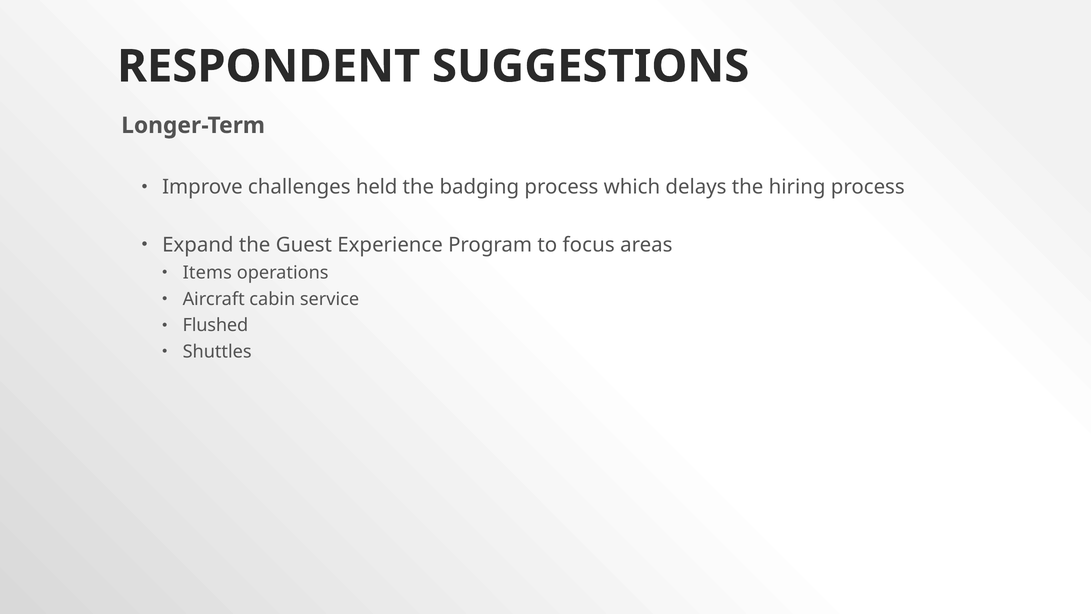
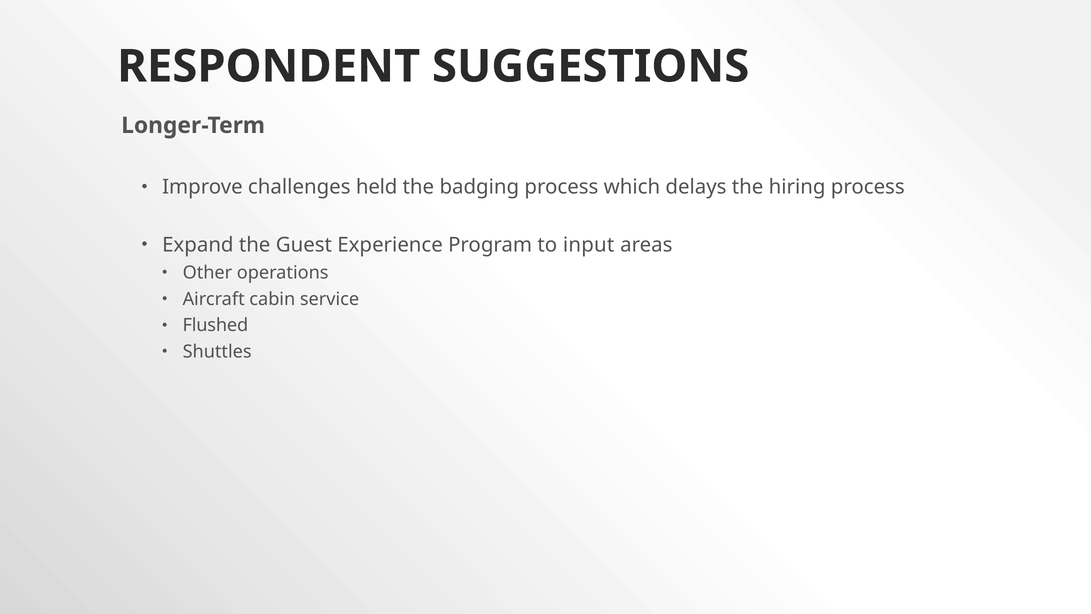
focus: focus -> input (589, 245)
Items: Items -> Other (207, 273)
